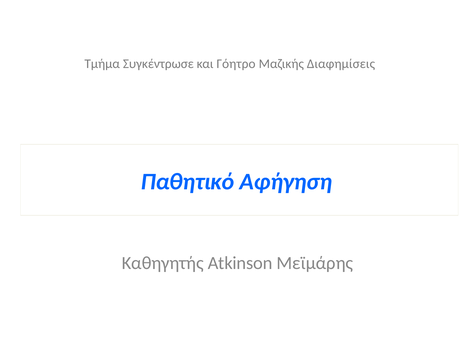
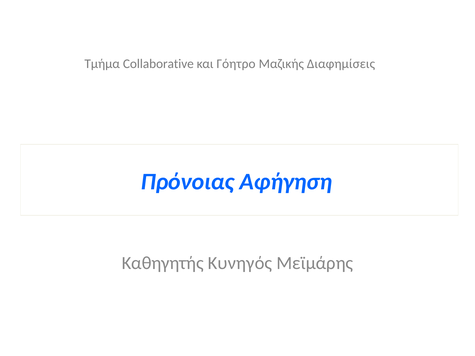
Συγκέντρωσε: Συγκέντρωσε -> Collaborative (158, 64)
Παθητικό: Παθητικό -> Πρόνοιας (188, 182)
Atkinson: Atkinson -> Κυνηγός (240, 263)
